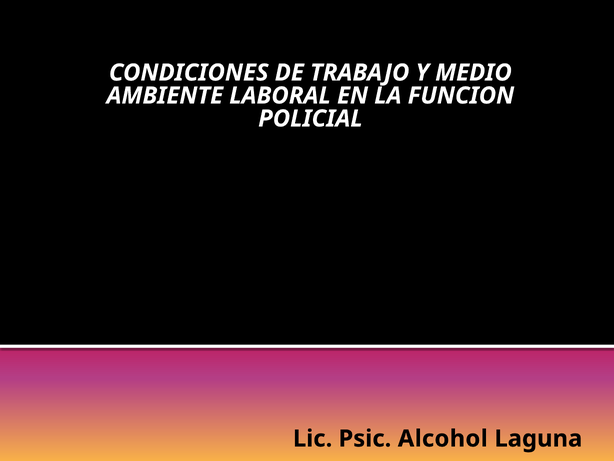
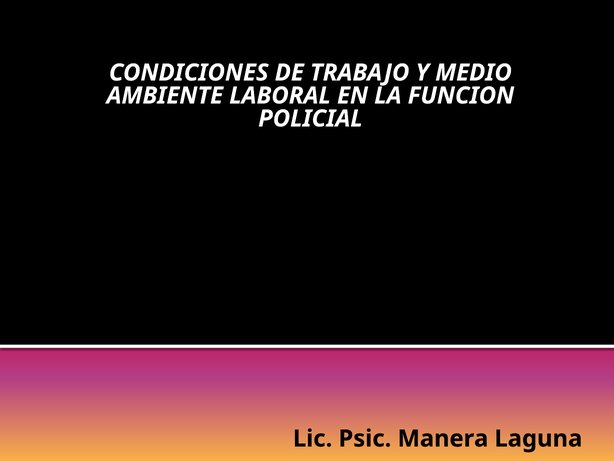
Alcohol: Alcohol -> Manera (443, 438)
